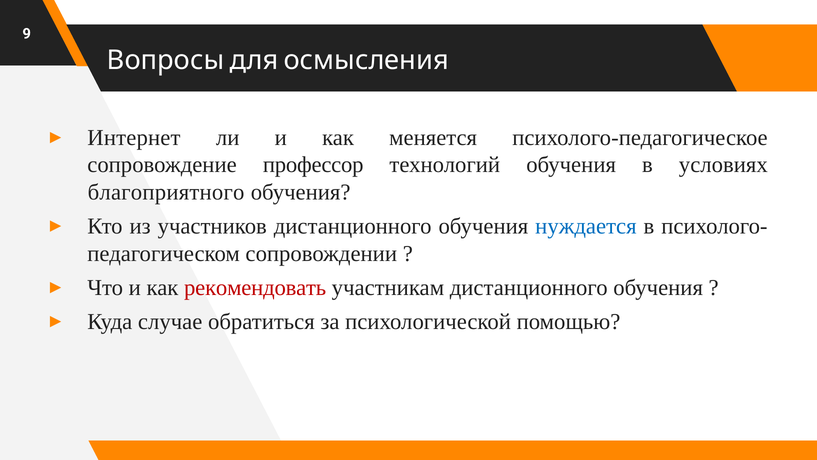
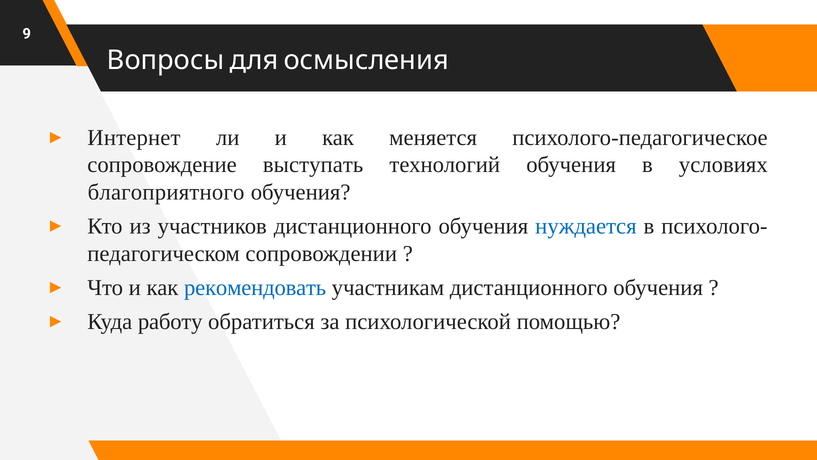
профессор: профессор -> выступать (313, 165)
рекомендовать colour: red -> blue (255, 287)
случае: случае -> работу (170, 321)
